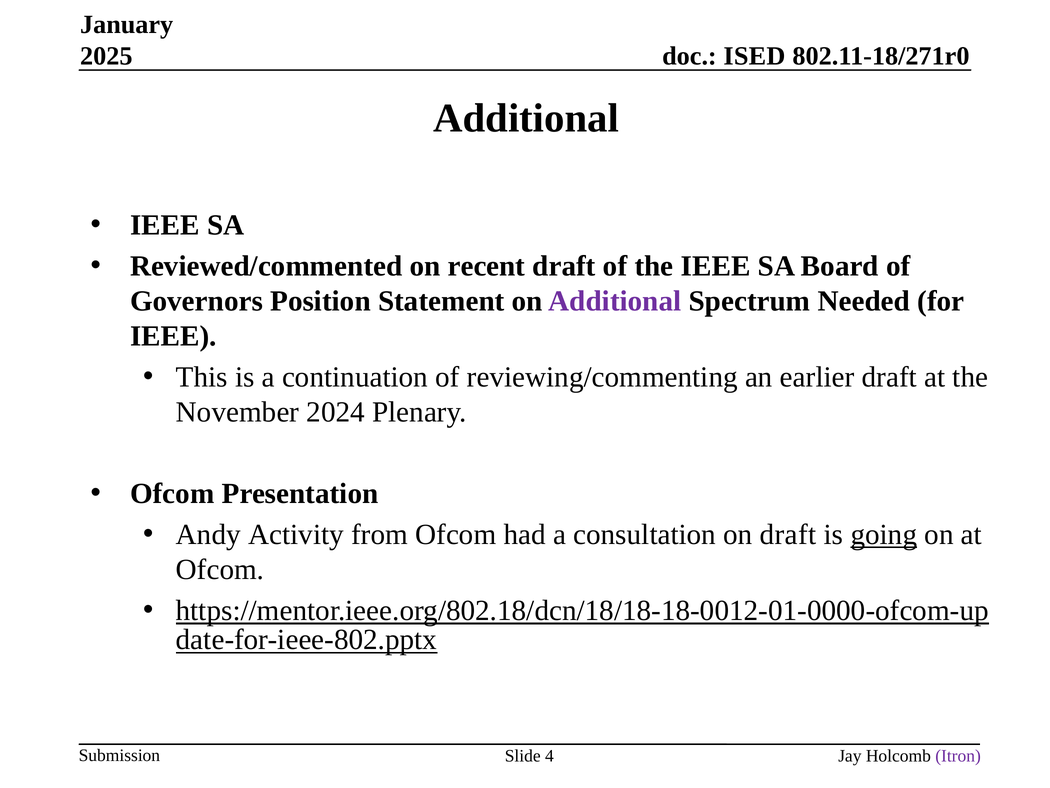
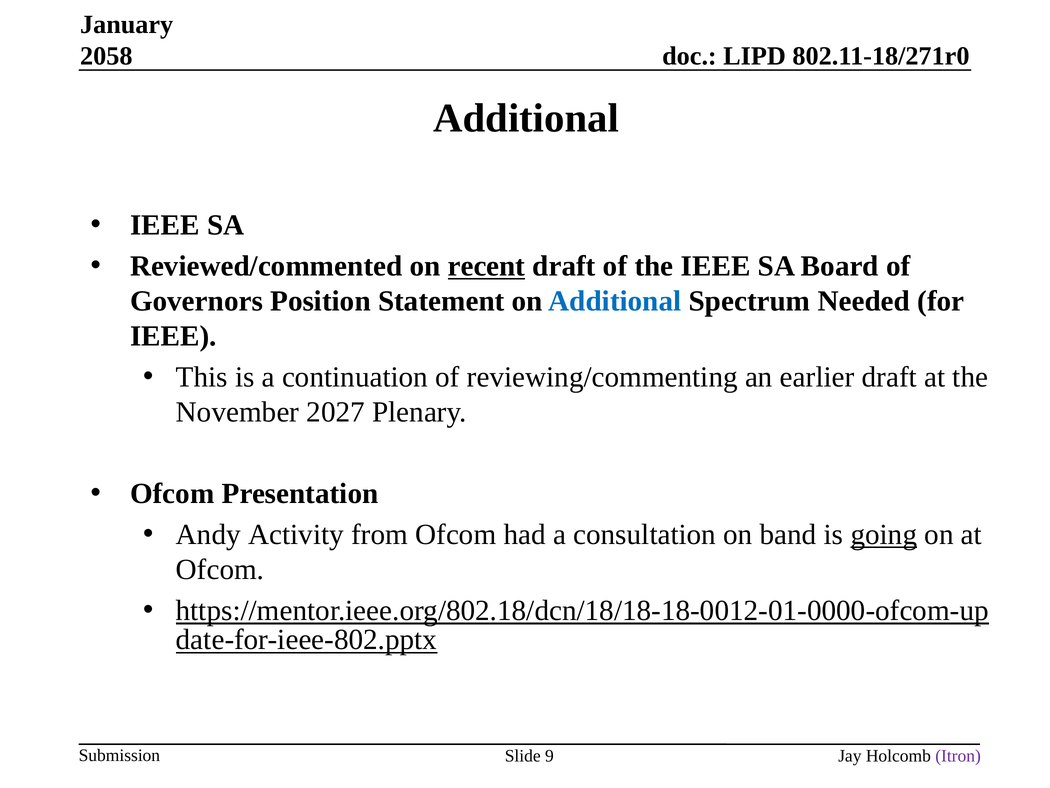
2025: 2025 -> 2058 (106, 56)
ISED: ISED -> LIPD (755, 56)
recent underline: none -> present (487, 266)
Additional colour: purple -> blue (615, 301)
2024: 2024 -> 2027 (336, 412)
on draft: draft -> band (788, 534)
4: 4 -> 9 (549, 755)
